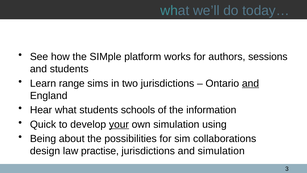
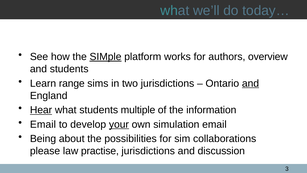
SIMple underline: none -> present (106, 57)
sessions: sessions -> overview (268, 57)
Hear underline: none -> present (41, 110)
schools: schools -> multiple (138, 110)
Quick: Quick -> Email (43, 124)
simulation using: using -> email (214, 124)
design: design -> please (45, 151)
and simulation: simulation -> discussion (221, 151)
